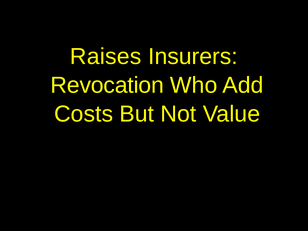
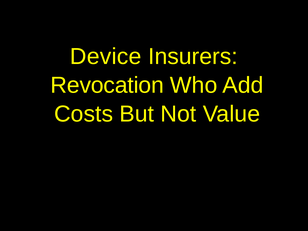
Raises: Raises -> Device (106, 56)
